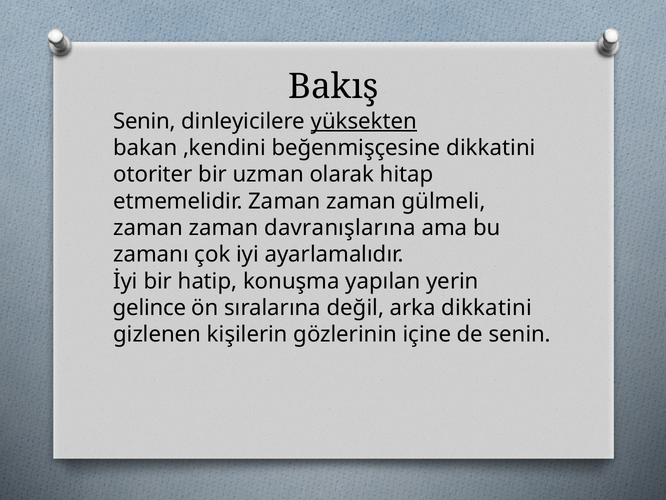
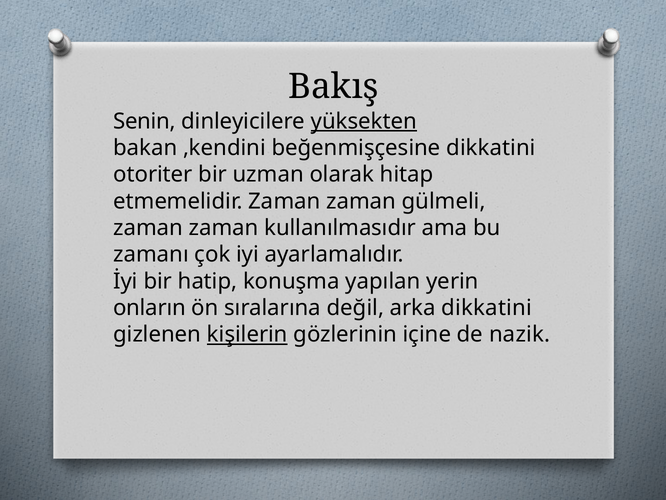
davranışlarına: davranışlarına -> kullanılmasıdır (340, 228)
gelince: gelince -> onların (150, 308)
kişilerin underline: none -> present (247, 334)
de senin: senin -> nazik (520, 334)
